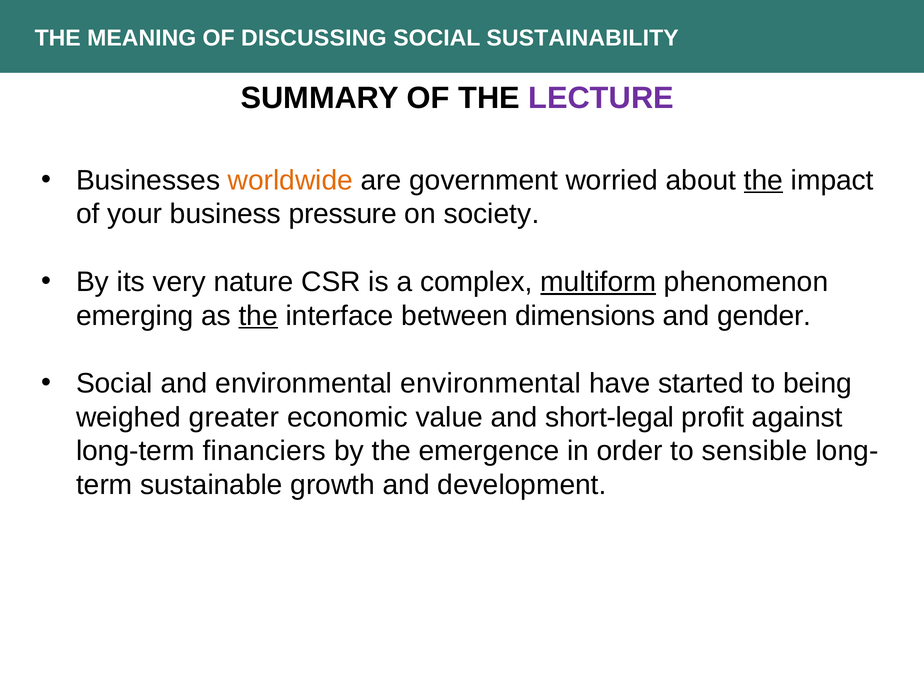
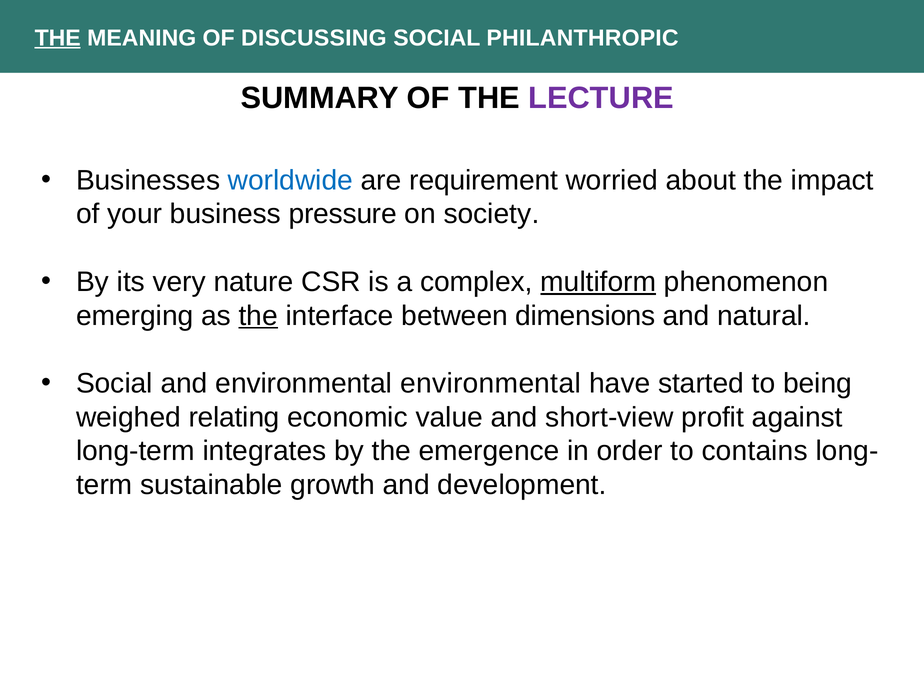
THE underline: none -> present (58, 38)
SUSTAINABILITY: SUSTAINABILITY -> PHILANTHROPIC (583, 38)
worldwide colour: orange -> blue (290, 180)
government: government -> requirement (484, 180)
the underline: present -> none (764, 180)
gender: gender -> natural (764, 316)
greater: greater -> relating (234, 417)
short-legal: short-legal -> short-view (610, 417)
financiers: financiers -> integrates (265, 451)
sensible: sensible -> contains (755, 451)
